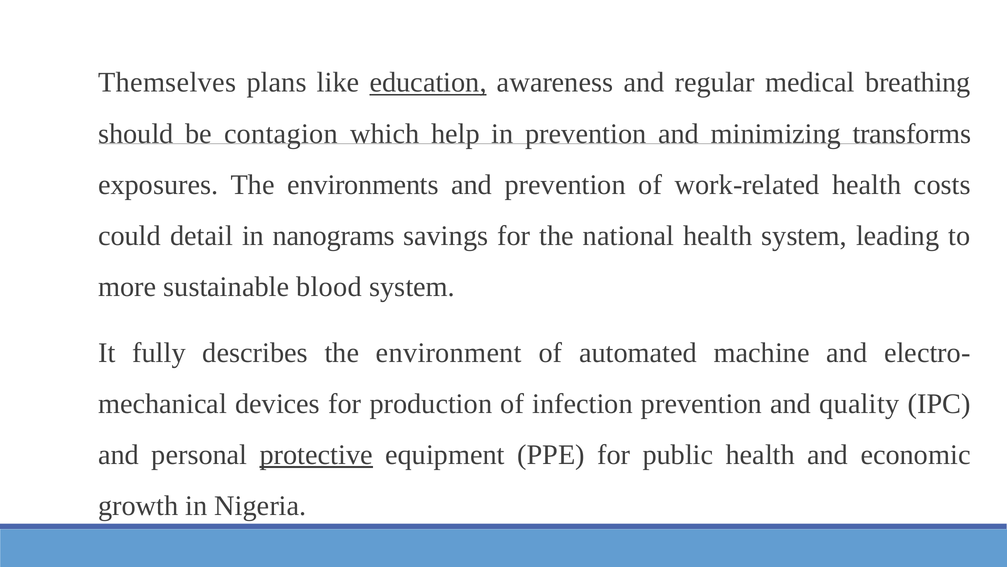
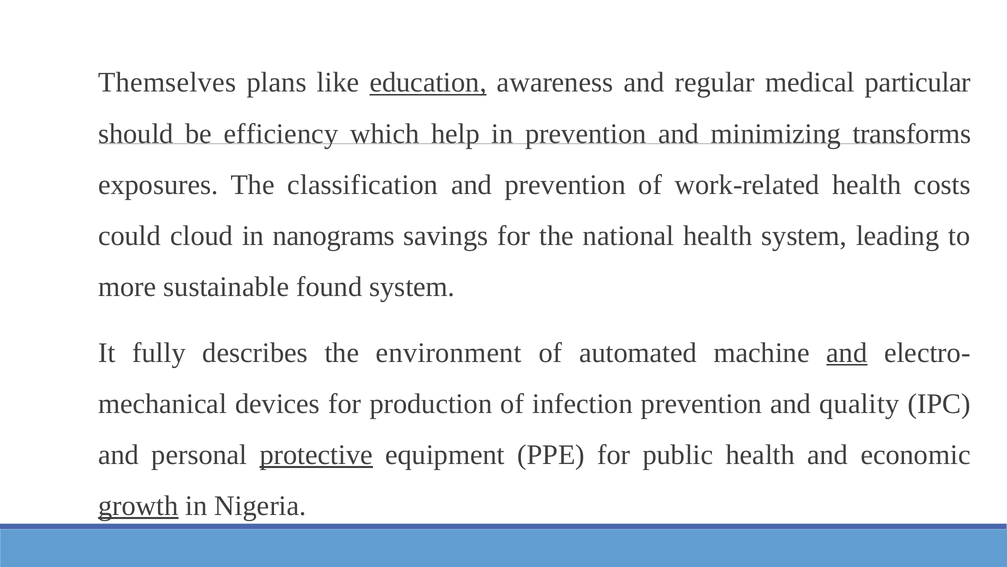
breathing: breathing -> particular (918, 82)
contagion: contagion -> efficiency (281, 134)
environments: environments -> classification (363, 185)
detail: detail -> cloud (202, 236)
blood: blood -> found (329, 287)
and underline: none -> present (847, 352)
growth underline: none -> present (138, 505)
